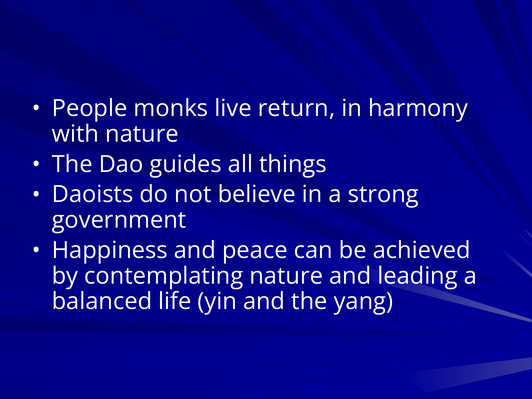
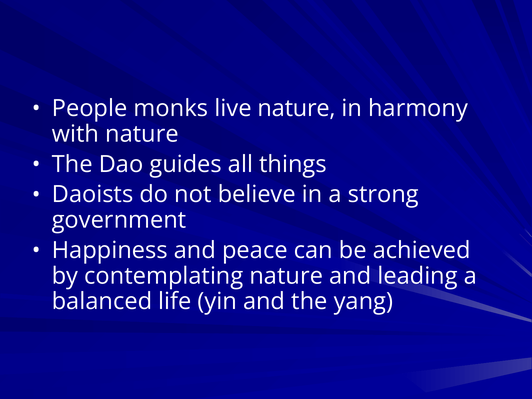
live return: return -> nature (297, 108)
